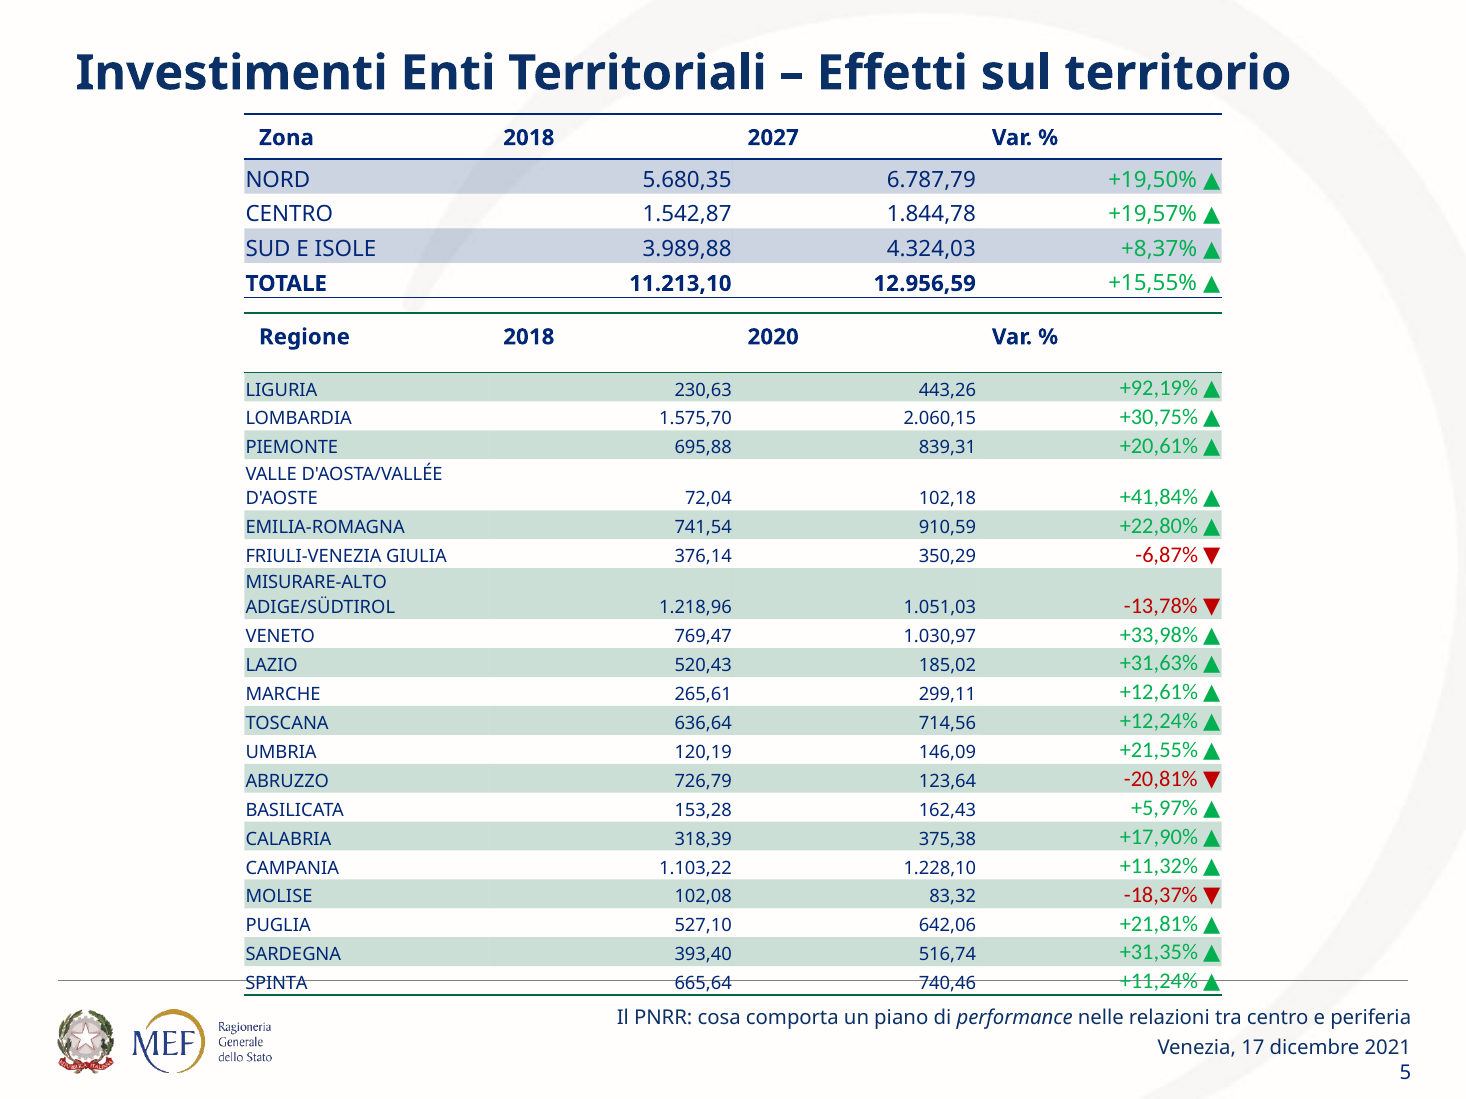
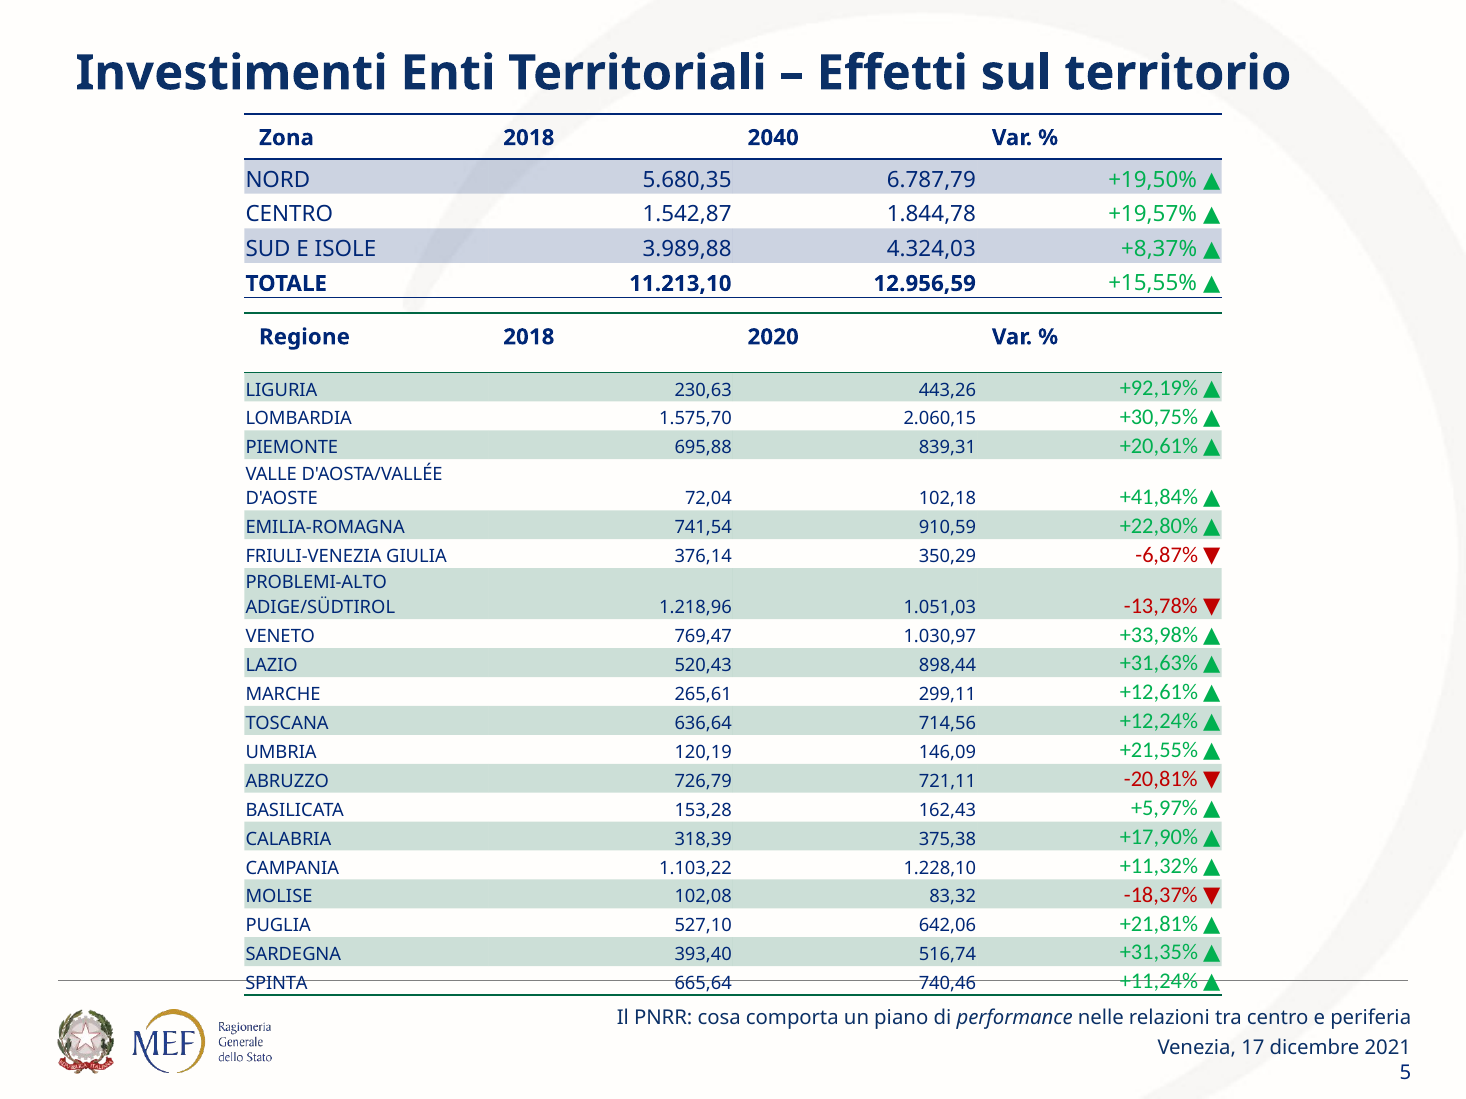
2027: 2027 -> 2040 (773, 138)
MISURARE-ALTO: MISURARE-ALTO -> PROBLEMI-ALTO (316, 583)
185,02: 185,02 -> 898,44 (948, 666)
123,64: 123,64 -> 721,11 (948, 782)
